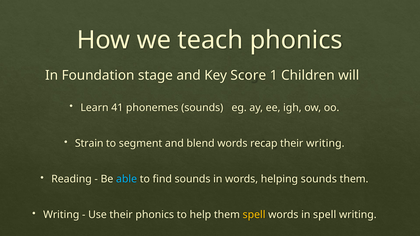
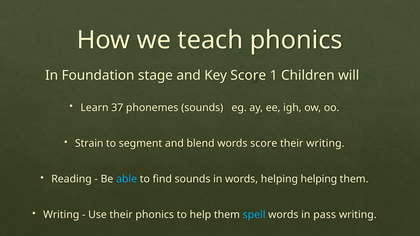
41: 41 -> 37 (117, 108)
words recap: recap -> score (264, 143)
helping sounds: sounds -> helping (319, 179)
spell colour: yellow -> light blue (254, 215)
in spell: spell -> pass (325, 215)
